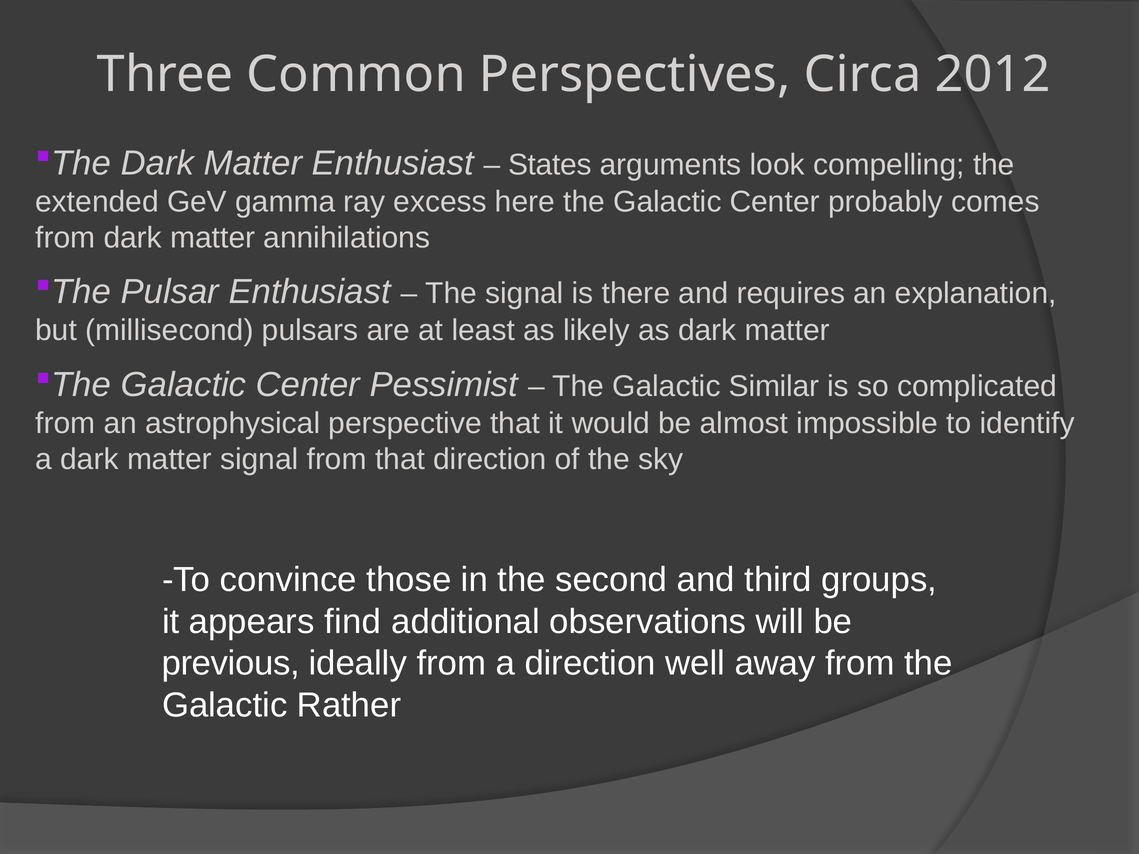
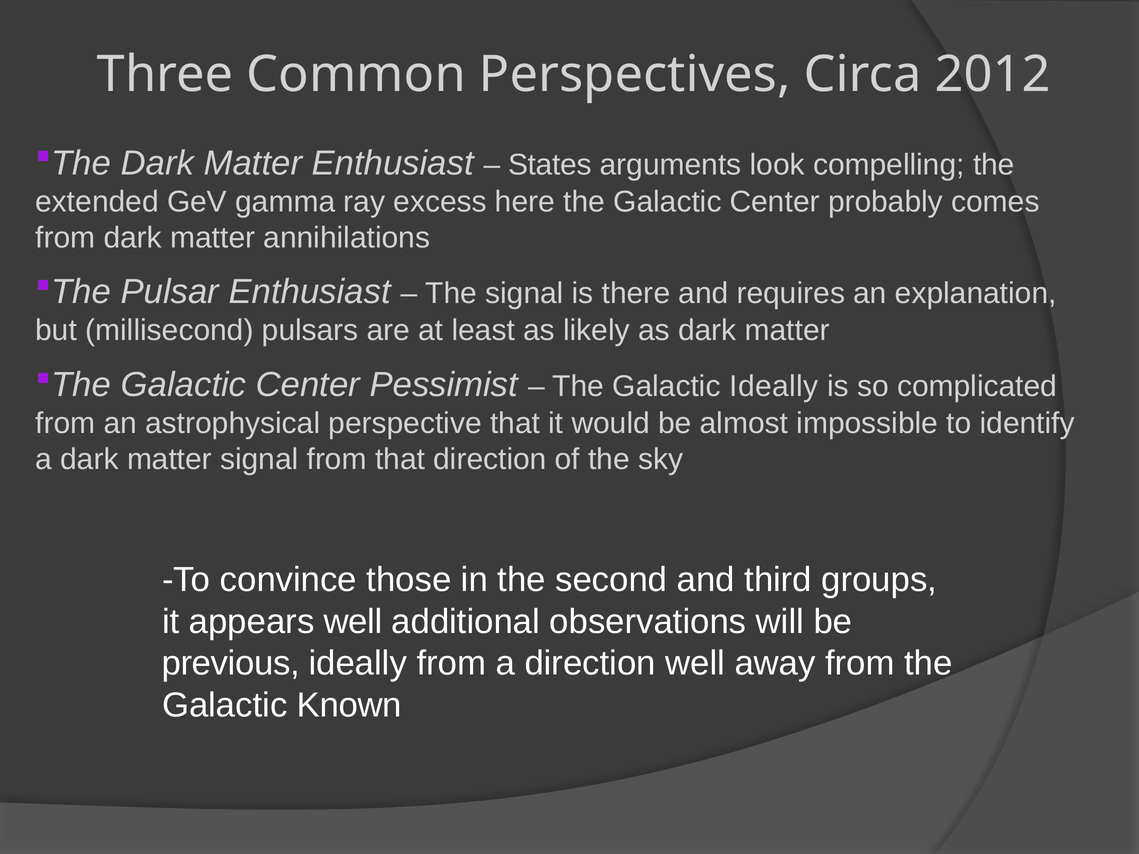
Galactic Similar: Similar -> Ideally (774, 387)
appears find: find -> well (353, 622)
Rather: Rather -> Known (349, 705)
